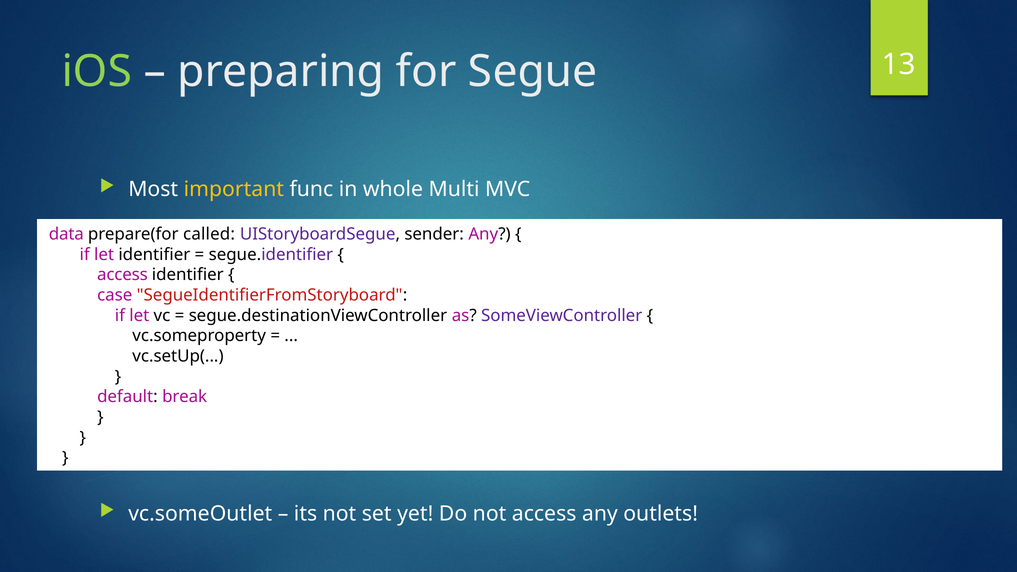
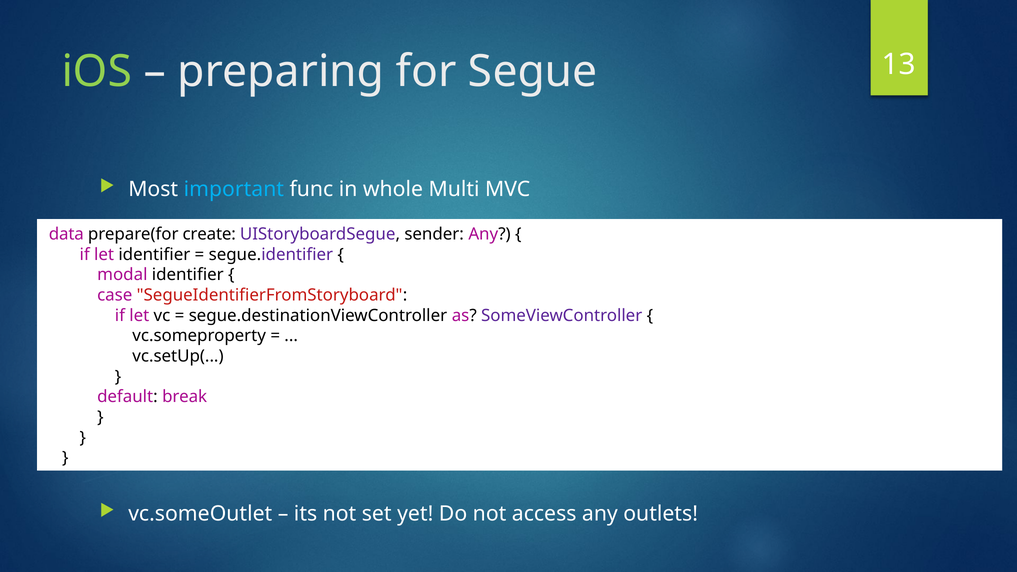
important colour: yellow -> light blue (234, 189)
called: called -> create (209, 234)
access: access -> modal (122, 275)
